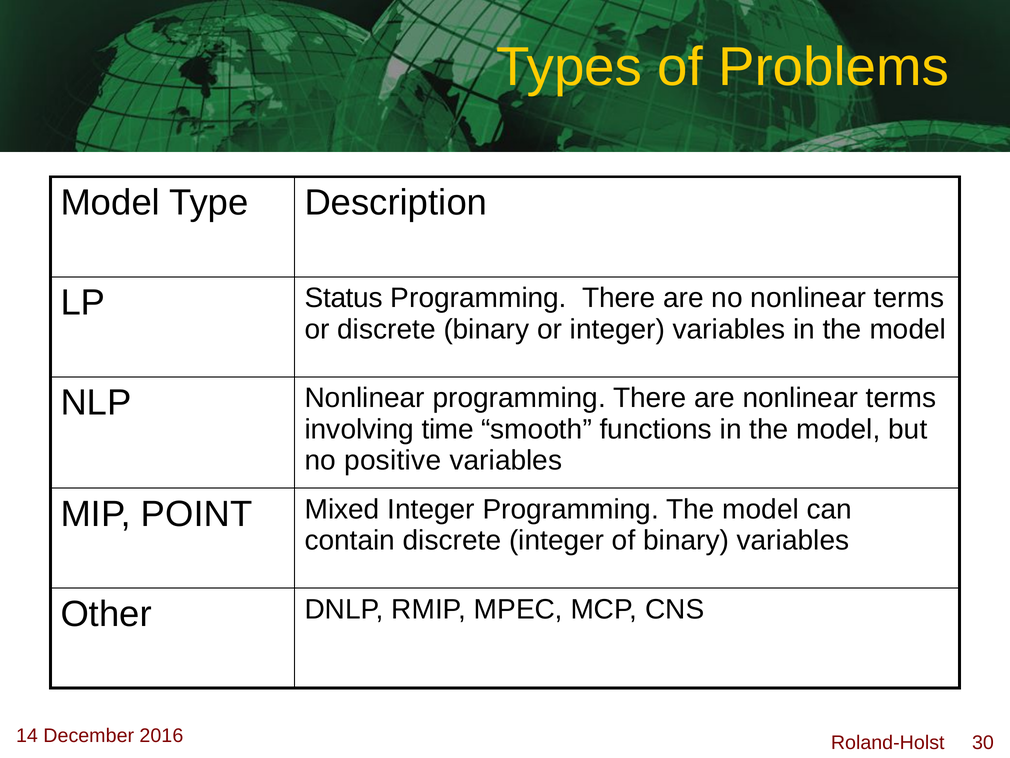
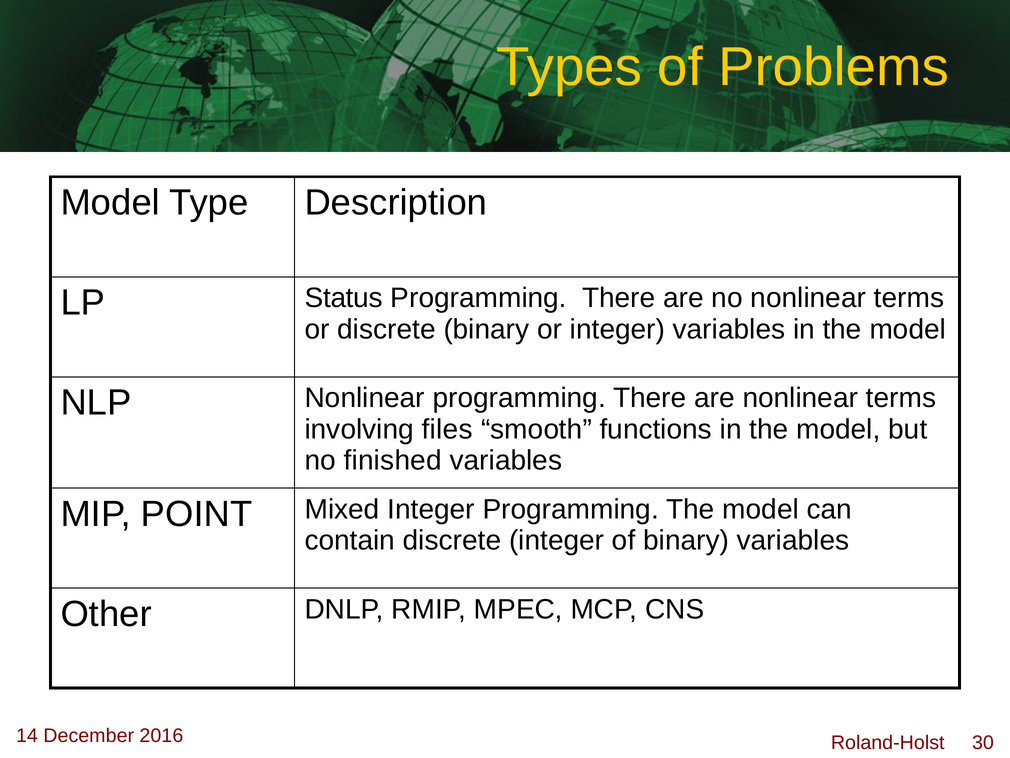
time: time -> files (447, 429)
positive: positive -> finished (393, 460)
